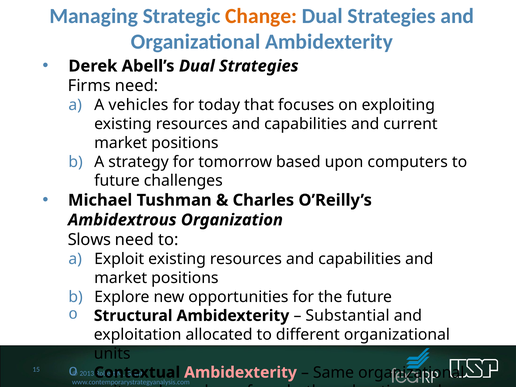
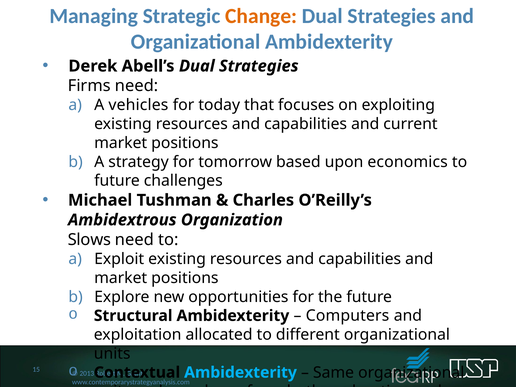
computers: computers -> economics (408, 162)
Substantial: Substantial -> Computers (348, 316)
Ambidexterity colour: pink -> light blue (240, 372)
